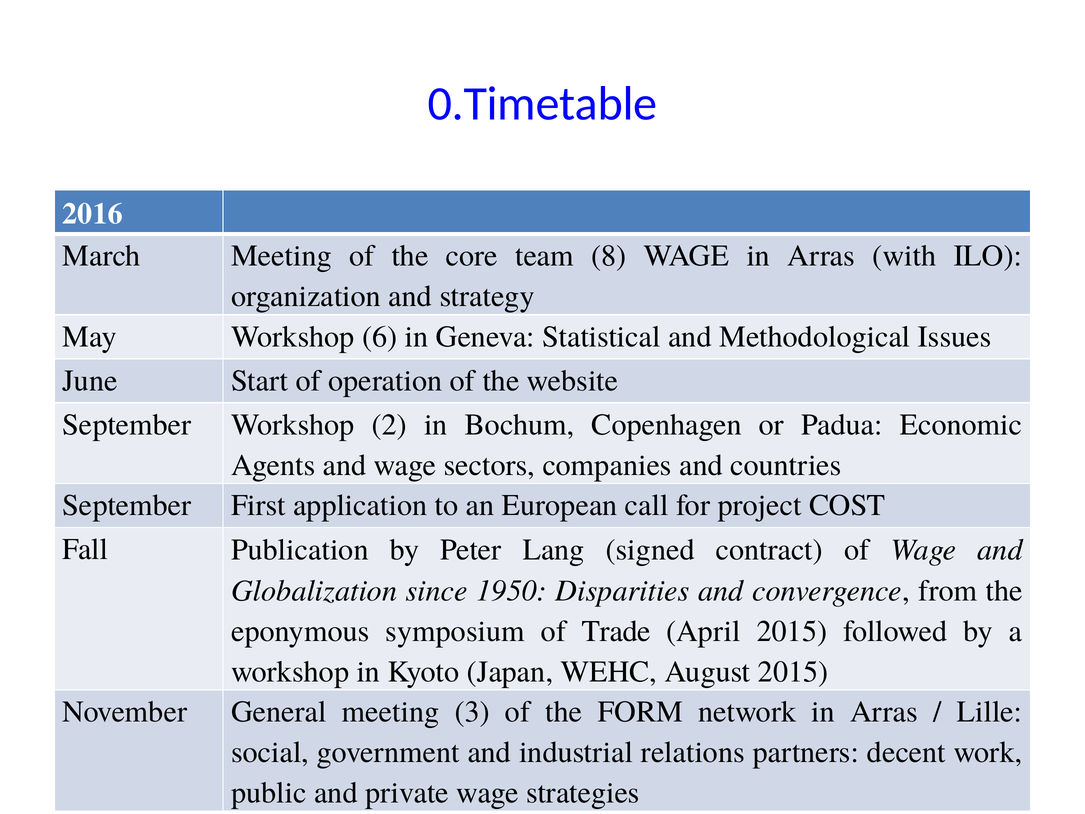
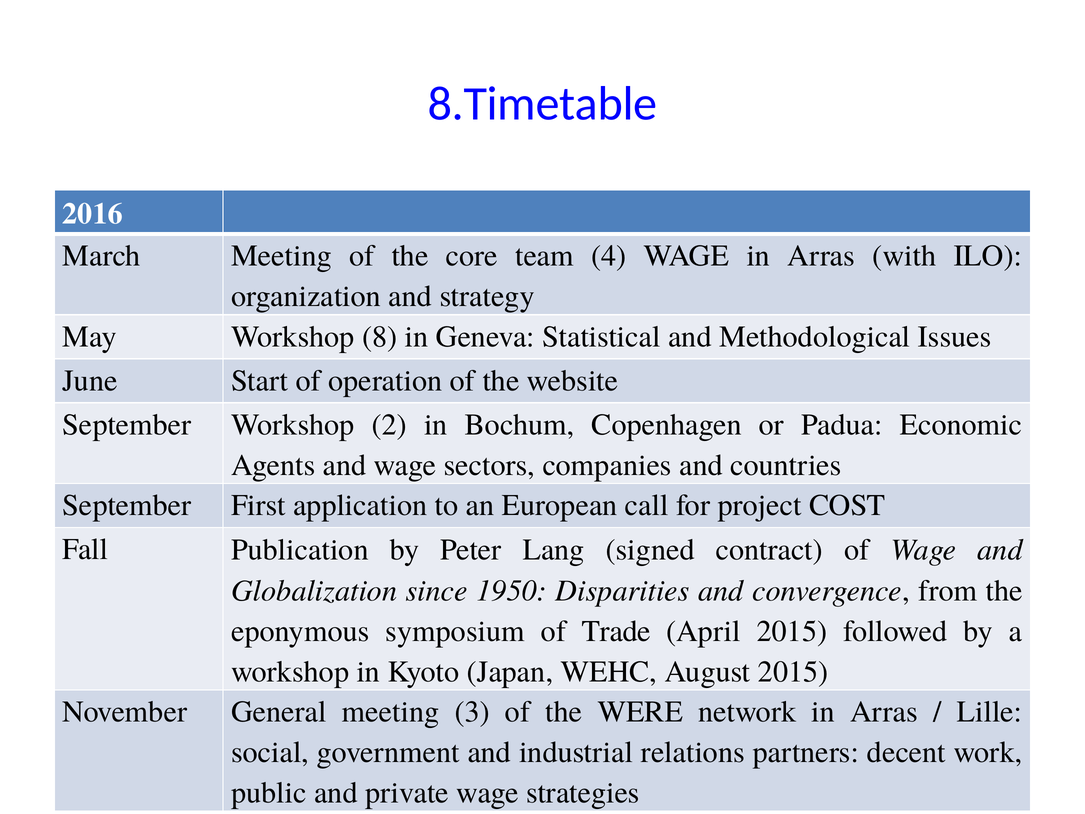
0.Timetable: 0.Timetable -> 8.Timetable (543, 104)
8: 8 -> 4 (609, 256)
6: 6 -> 8 (380, 337)
FORM: FORM -> WERE (640, 712)
